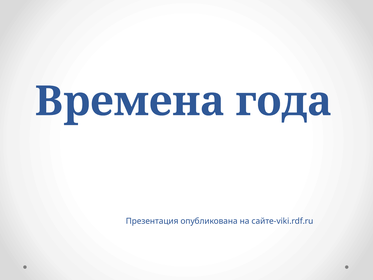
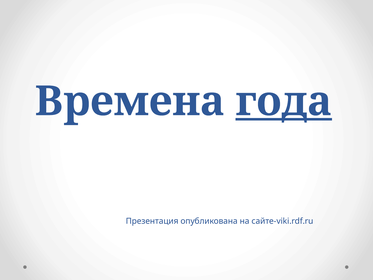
года underline: none -> present (284, 101)
